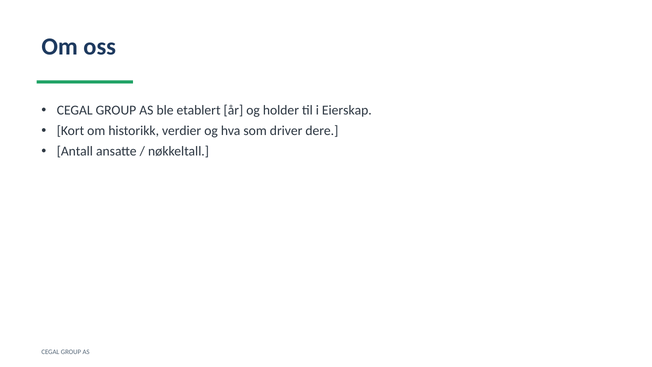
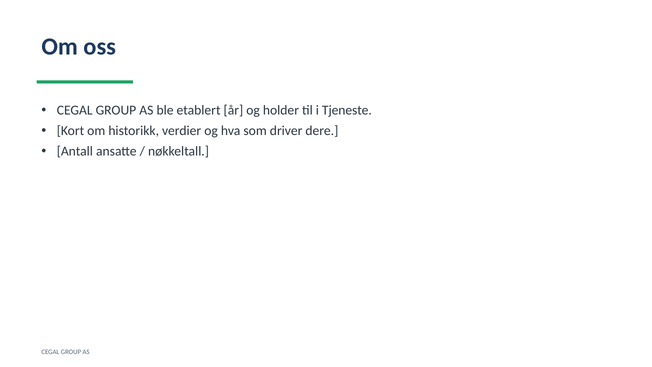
Eierskap: Eierskap -> Tjeneste (347, 110)
